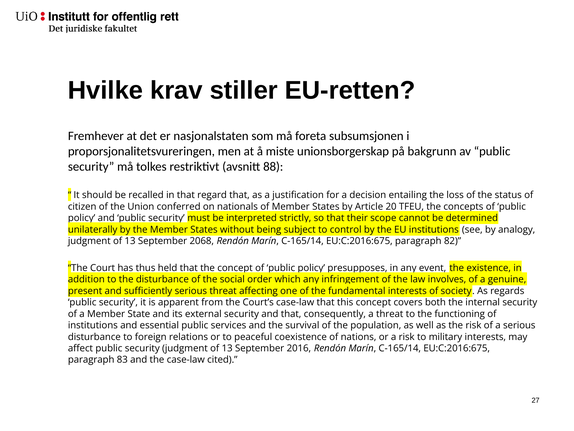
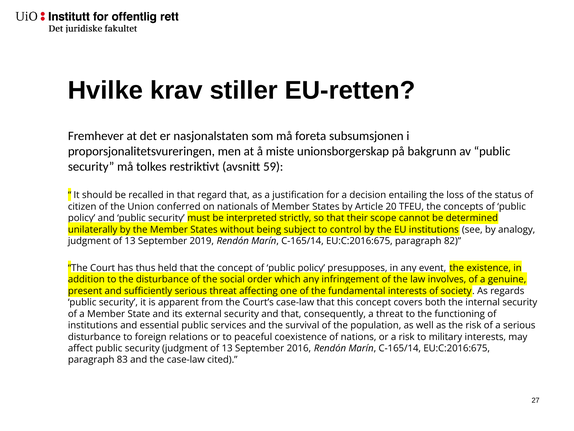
88: 88 -> 59 (273, 166)
2068: 2068 -> 2019 (202, 241)
